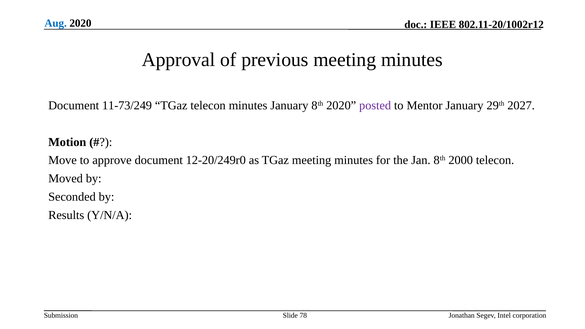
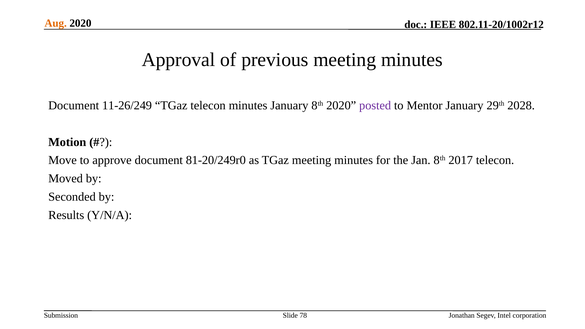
Aug colour: blue -> orange (56, 23)
11-73/249: 11-73/249 -> 11-26/249 (127, 105)
2027: 2027 -> 2028 (521, 105)
12-20/249r0: 12-20/249r0 -> 81-20/249r0 (216, 160)
2000: 2000 -> 2017 (461, 160)
